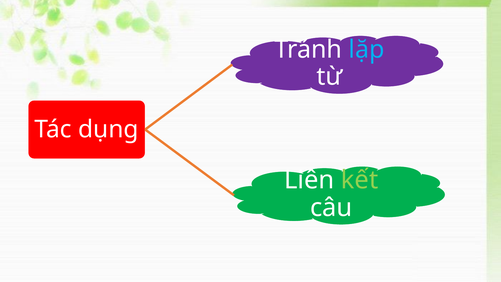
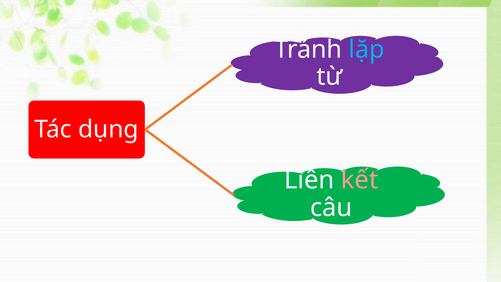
kết colour: light green -> pink (360, 180)
